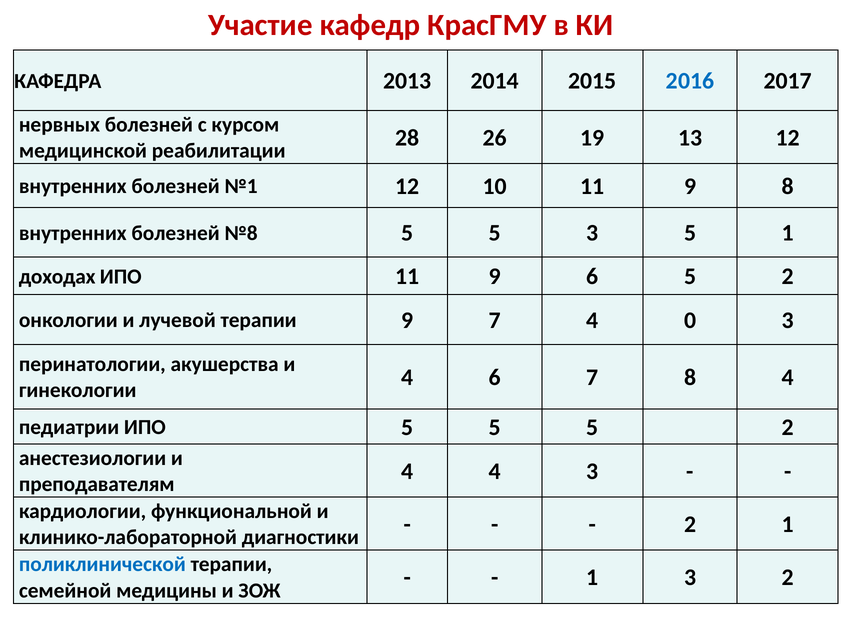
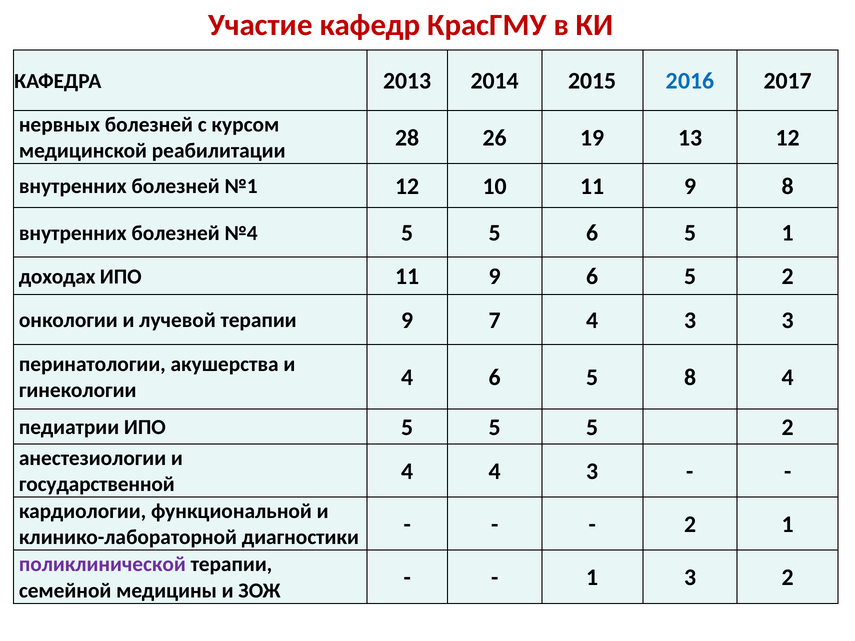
№8: №8 -> №4 (241, 233)
5 3: 3 -> 6 (592, 233)
7 4 0: 0 -> 3 (690, 320)
4 6 7: 7 -> 5 (592, 378)
преподавателям: преподавателям -> государственной (97, 485)
поликлинической colour: blue -> purple (102, 565)
